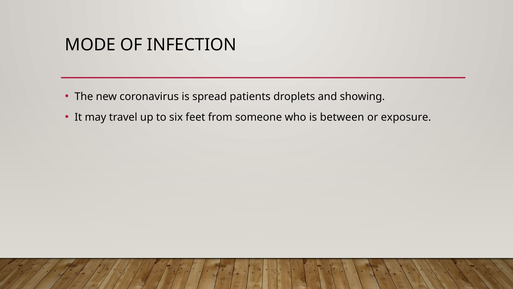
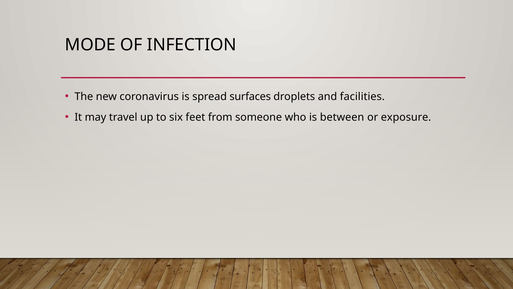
patients: patients -> surfaces (250, 96)
showing: showing -> facilities (362, 96)
